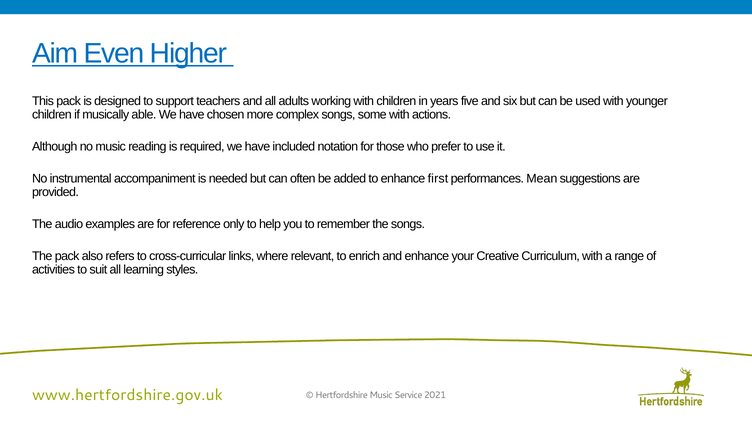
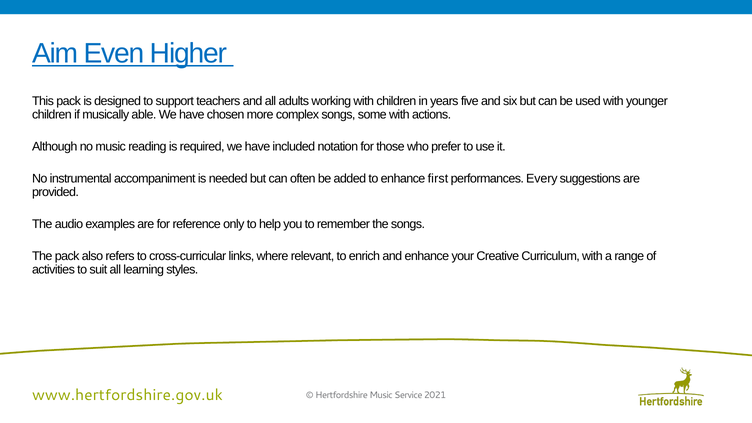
Mean: Mean -> Every (542, 179)
